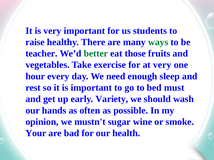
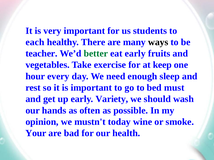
raise: raise -> each (35, 42)
ways colour: green -> black (158, 42)
eat those: those -> early (135, 54)
at very: very -> keep (162, 65)
sugar: sugar -> today (119, 122)
